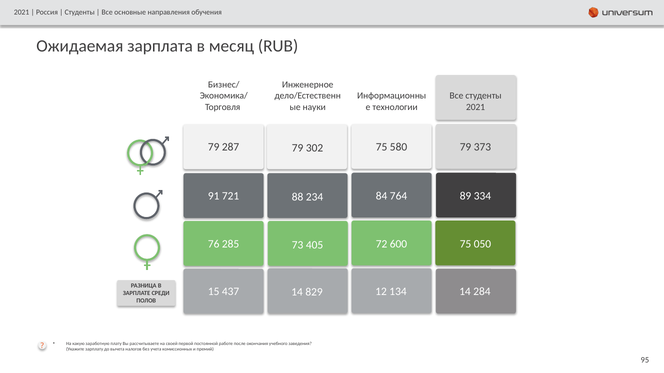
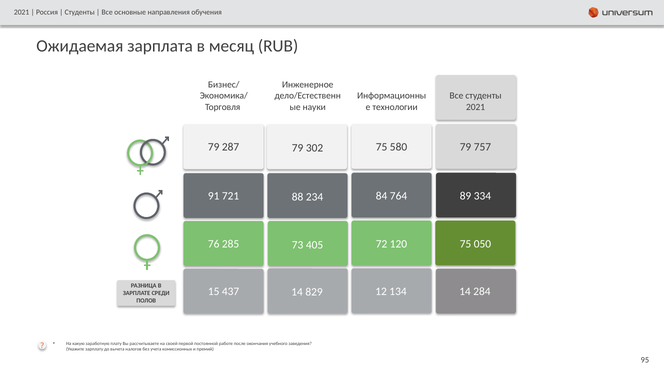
373: 373 -> 757 (482, 147)
600: 600 -> 120 (398, 244)
